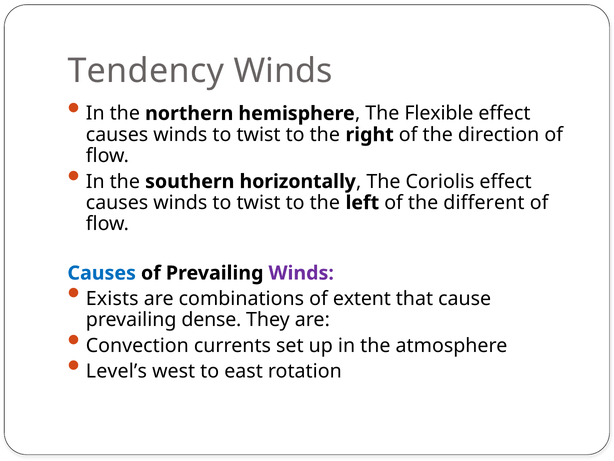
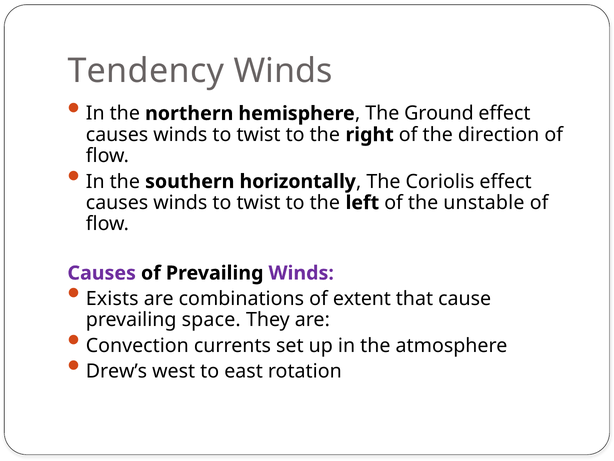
Flexible: Flexible -> Ground (439, 113)
different: different -> unstable (484, 203)
Causes colour: blue -> purple (102, 273)
dense: dense -> space (211, 320)
Level’s: Level’s -> Drew’s (116, 371)
